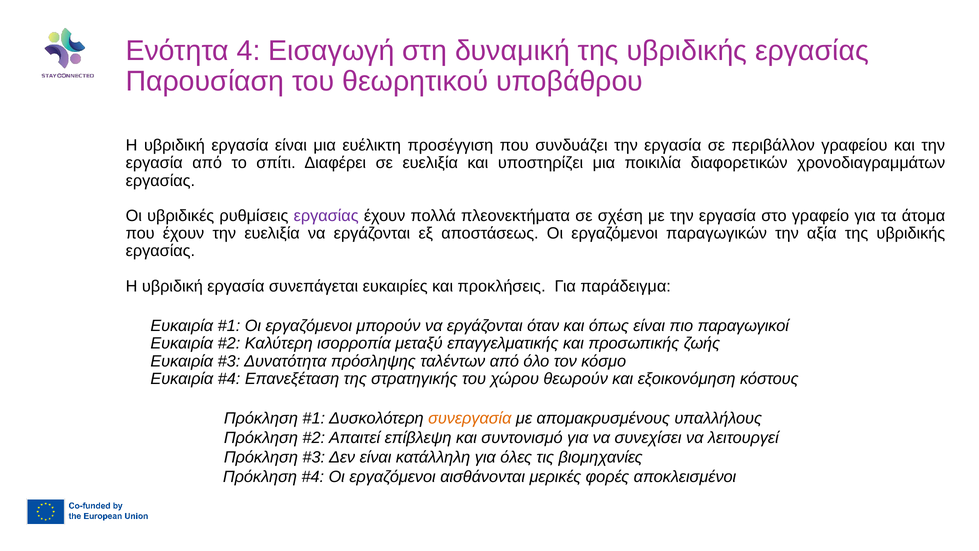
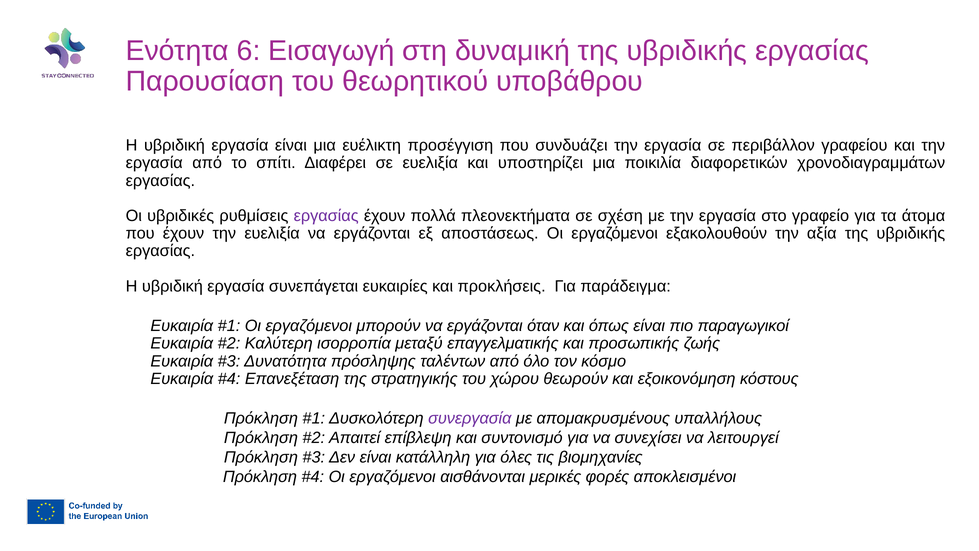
4: 4 -> 6 (249, 51)
παραγωγικών: παραγωγικών -> εξακολουθούν (717, 233)
συνεργασία colour: orange -> purple (470, 418)
